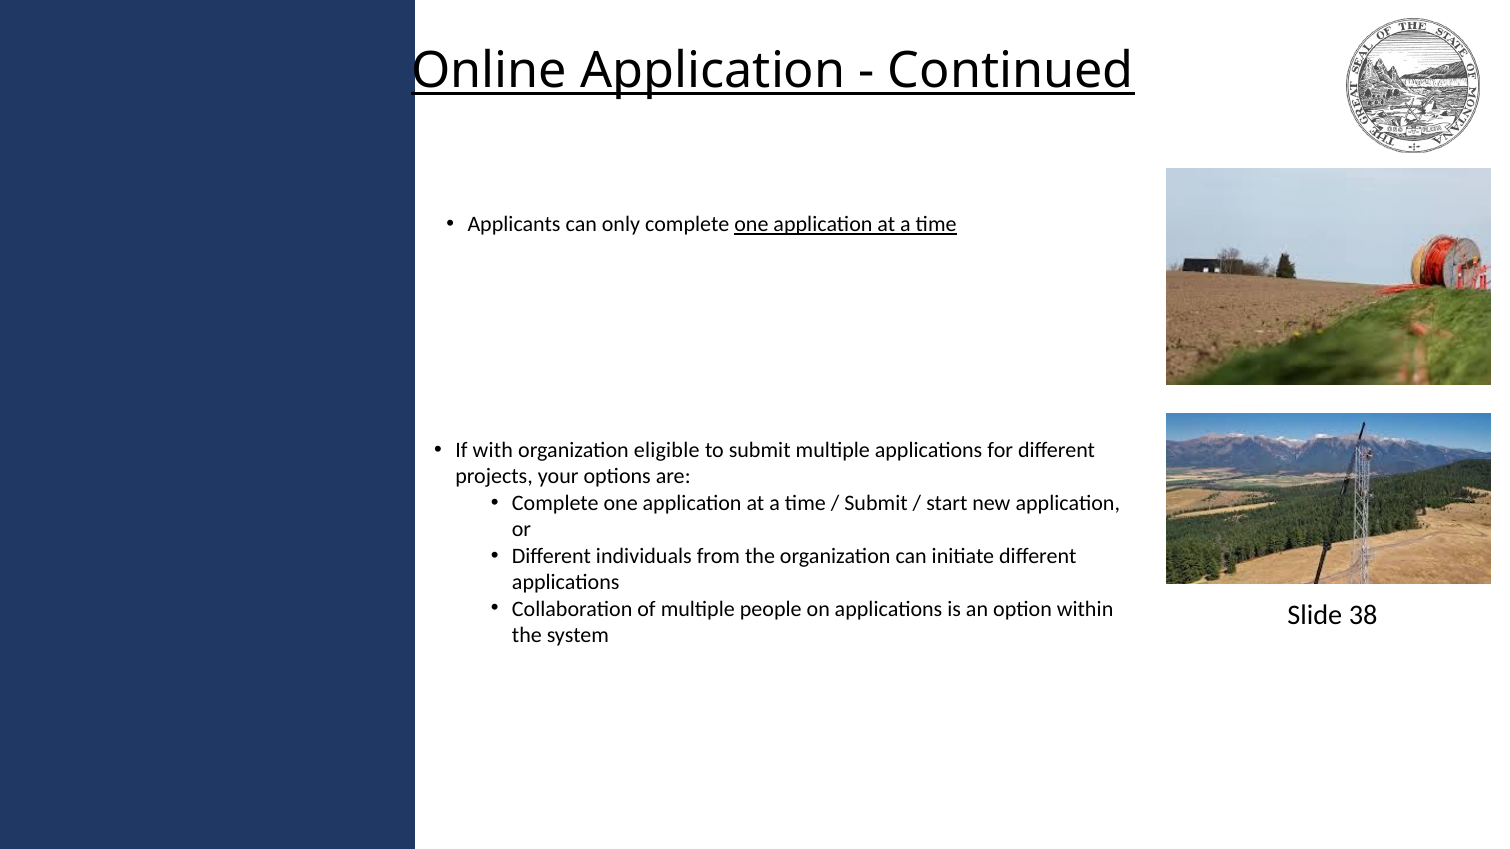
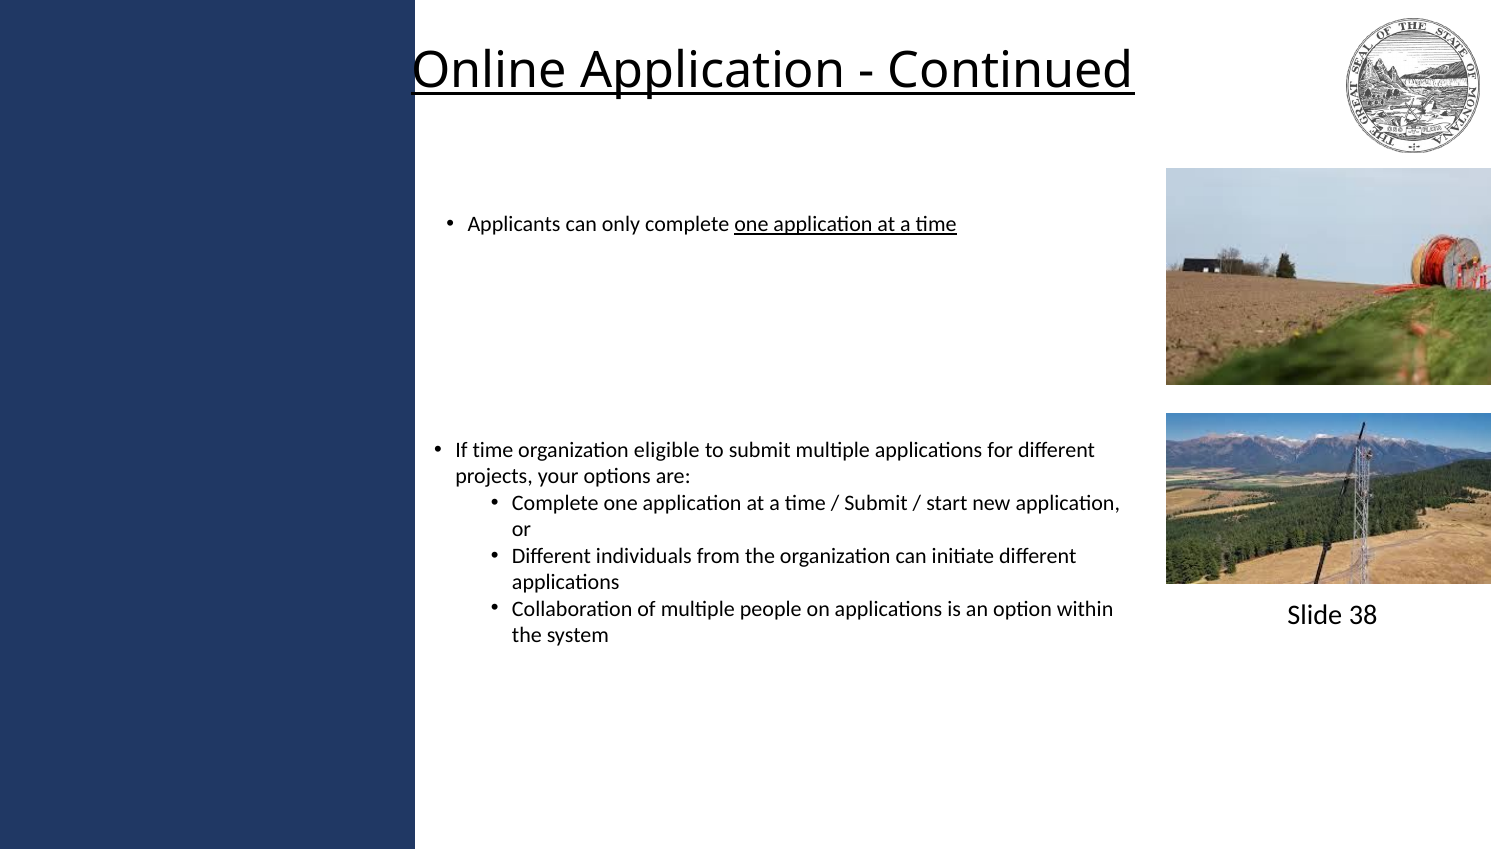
If with: with -> time (493, 450)
